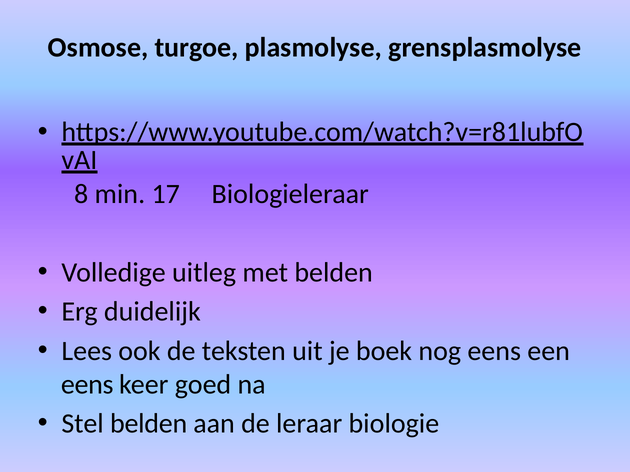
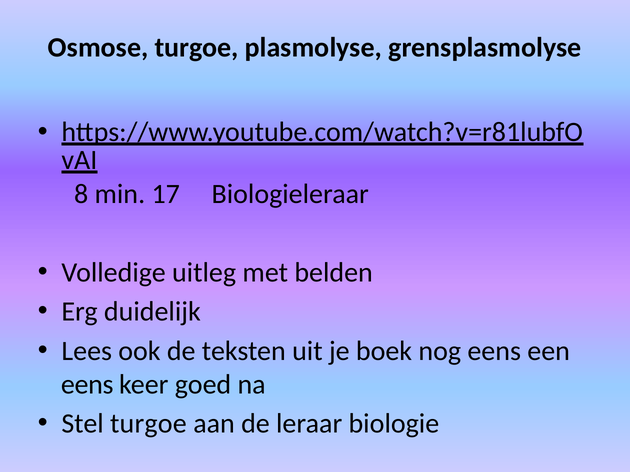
Stel belden: belden -> turgoe (148, 424)
